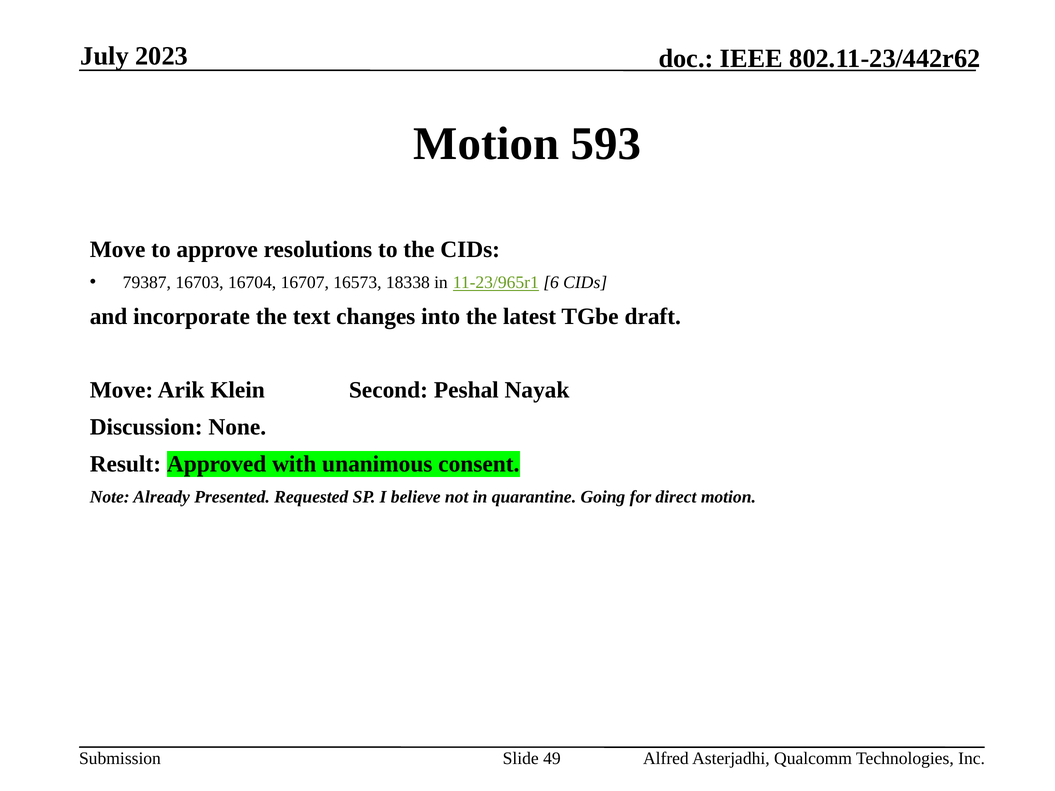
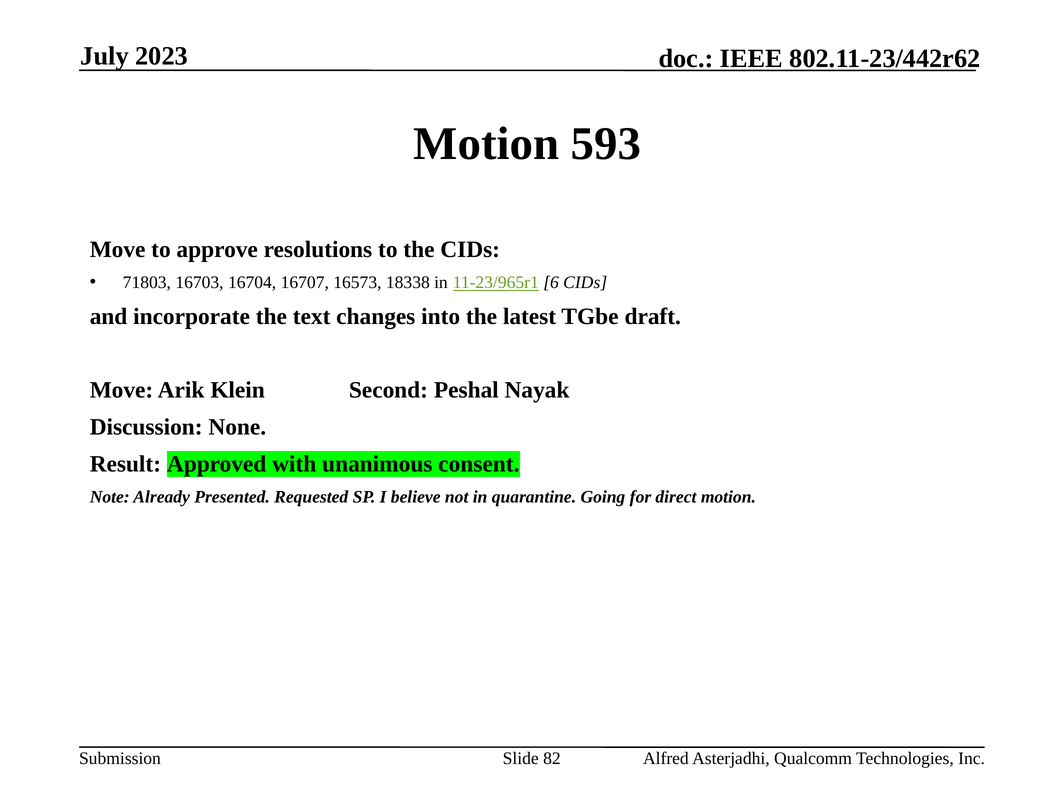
79387: 79387 -> 71803 (147, 283)
49: 49 -> 82 (552, 759)
